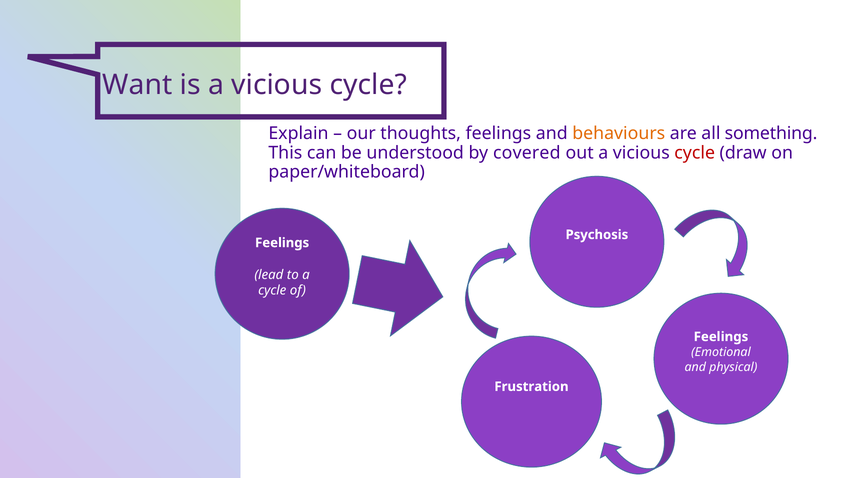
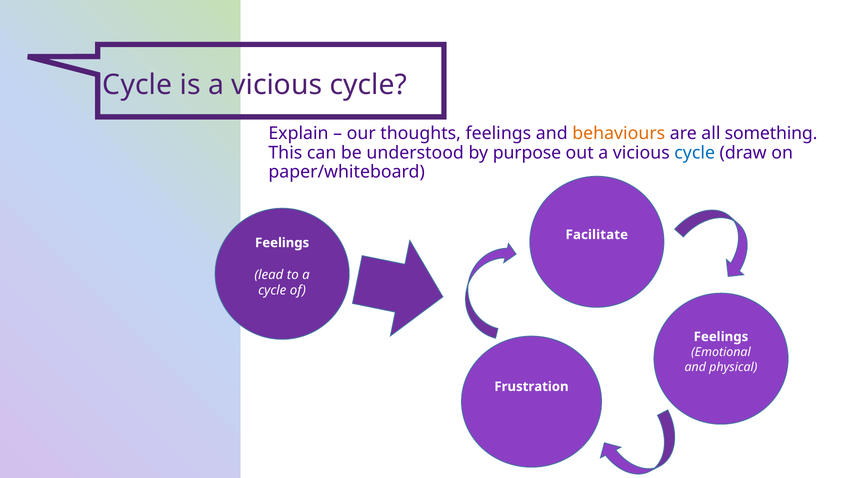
Want: Want -> Cycle (137, 85)
covered: covered -> purpose (527, 153)
cycle colour: red -> blue (695, 153)
Psychosis: Psychosis -> Facilitate (597, 235)
